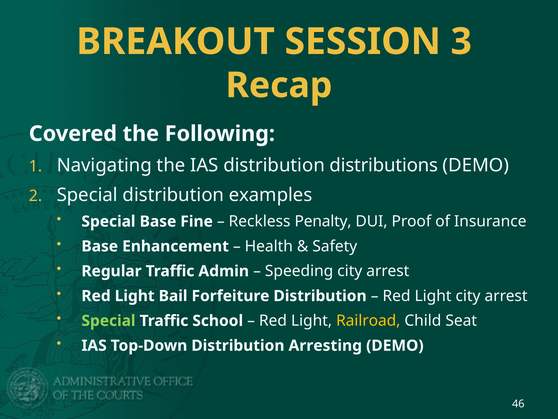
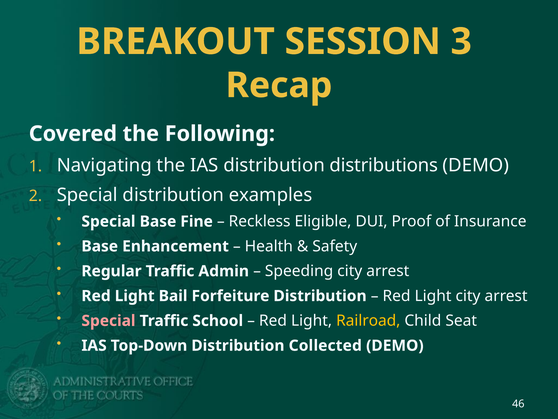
Penalty: Penalty -> Eligible (323, 221)
Special colour: light green -> pink (109, 320)
Arresting: Arresting -> Collected (325, 345)
